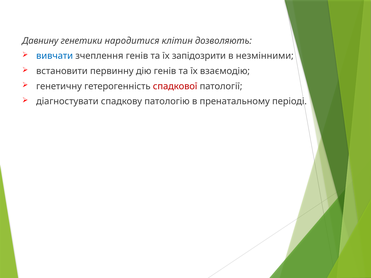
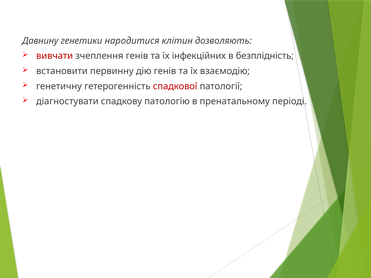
вивчати colour: blue -> red (55, 56)
запідозрити: запідозрити -> інфекційних (199, 56)
незмінними: незмінними -> безплідність (265, 56)
